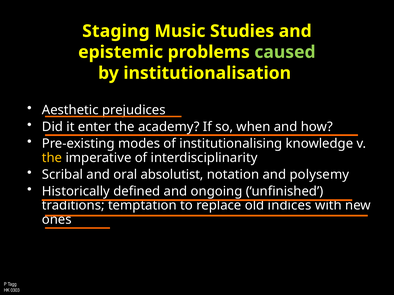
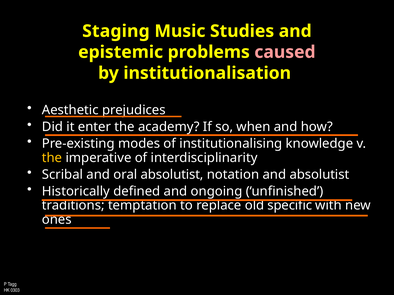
caused colour: light green -> pink (285, 52)
and polysemy: polysemy -> absolutist (319, 175)
indices: indices -> specific (290, 206)
